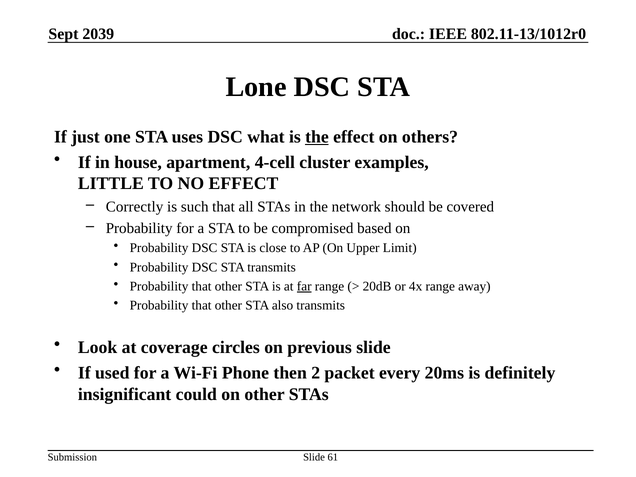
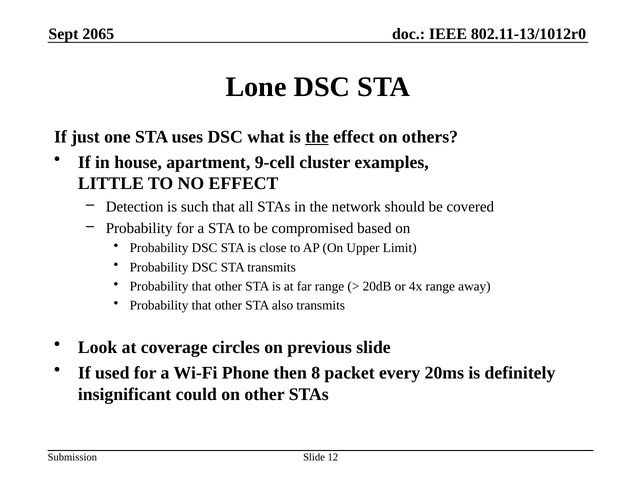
2039: 2039 -> 2065 (98, 34)
4-cell: 4-cell -> 9-cell (275, 162)
Correctly: Correctly -> Detection (135, 207)
far underline: present -> none (304, 286)
2: 2 -> 8 (316, 373)
61: 61 -> 12 (333, 457)
